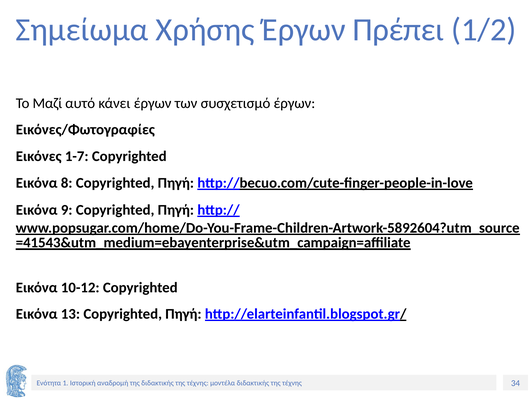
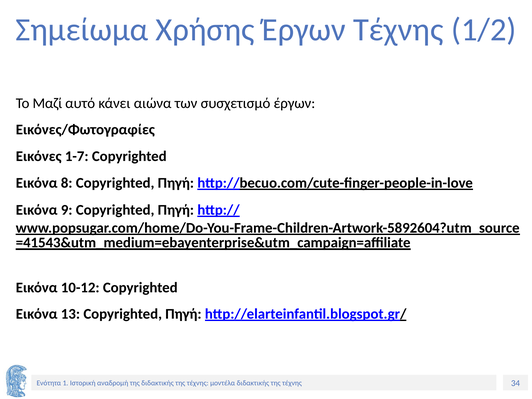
Έργων Πρέπει: Πρέπει -> Τέχνης (398, 30)
κάνει έργων: έργων -> αιώνα (153, 103)
